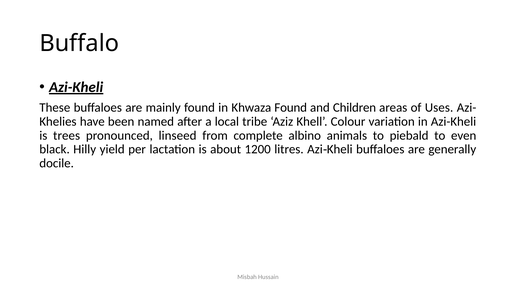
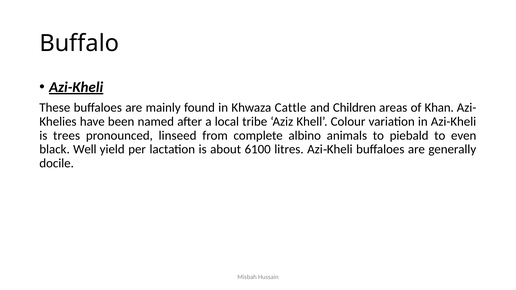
Khwaza Found: Found -> Cattle (291, 108)
Uses: Uses -> Khan (439, 108)
Hilly: Hilly -> Well (85, 150)
1200: 1200 -> 6100 (258, 150)
